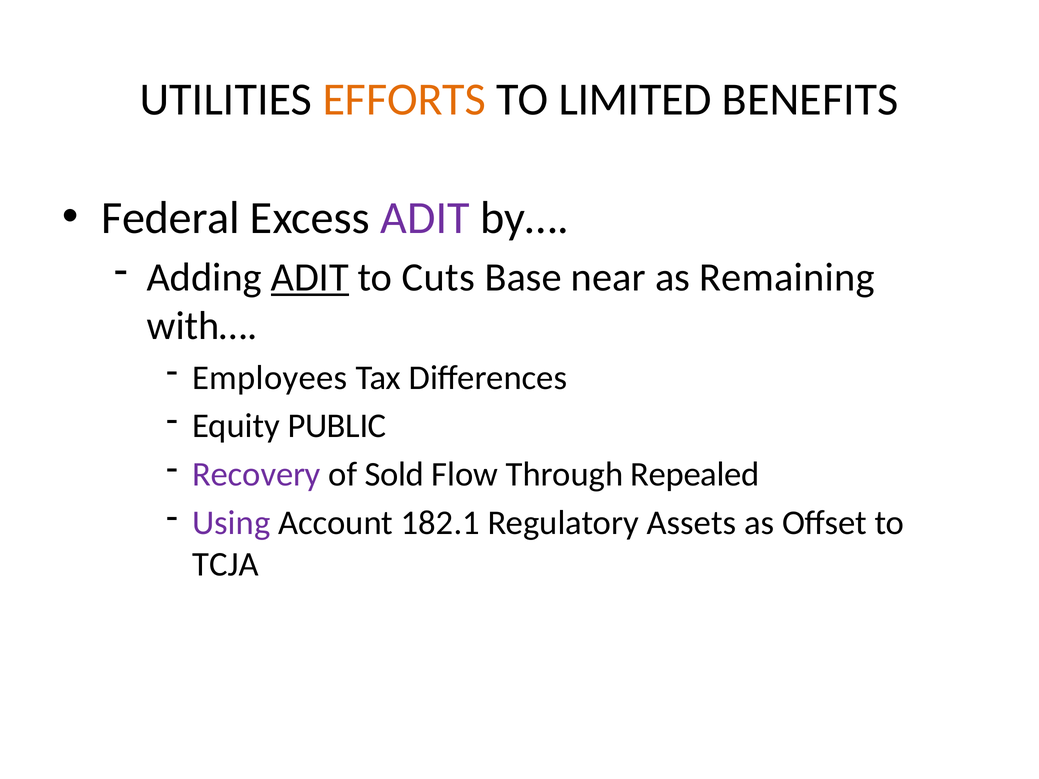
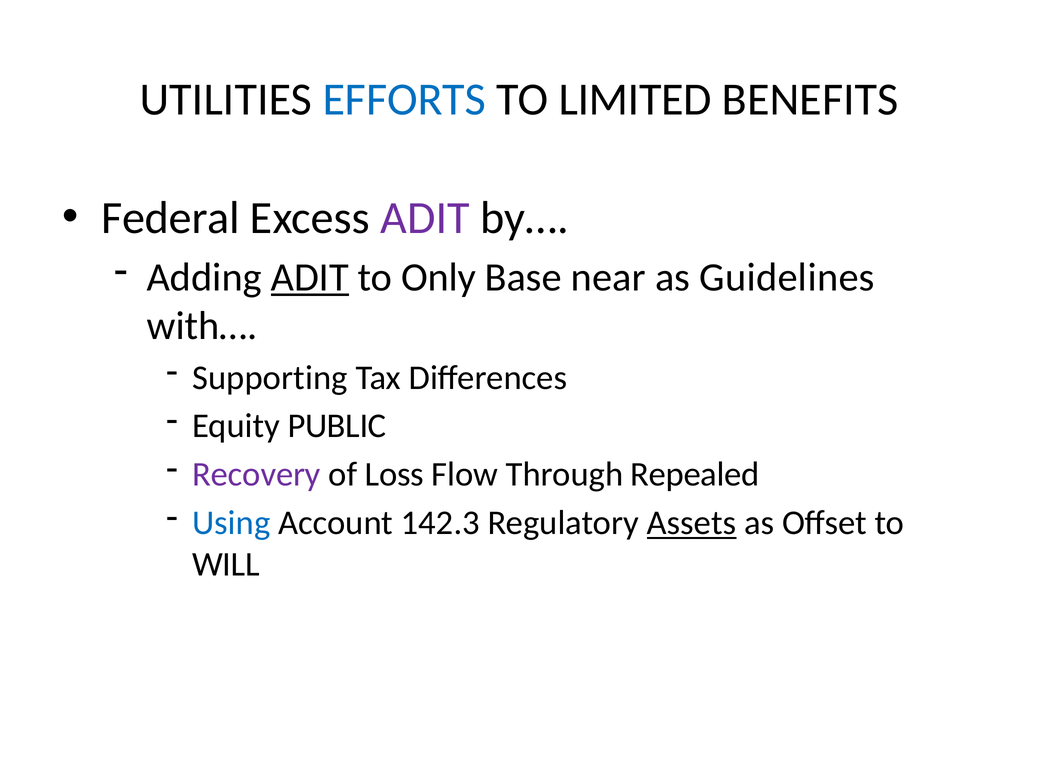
EFFORTS colour: orange -> blue (404, 99)
Cuts: Cuts -> Only (439, 278)
Remaining: Remaining -> Guidelines (787, 278)
Employees: Employees -> Supporting (270, 378)
Sold: Sold -> Loss (394, 475)
Using colour: purple -> blue (231, 523)
182.1: 182.1 -> 142.3 (440, 523)
Assets underline: none -> present (692, 523)
TCJA: TCJA -> WILL (226, 565)
